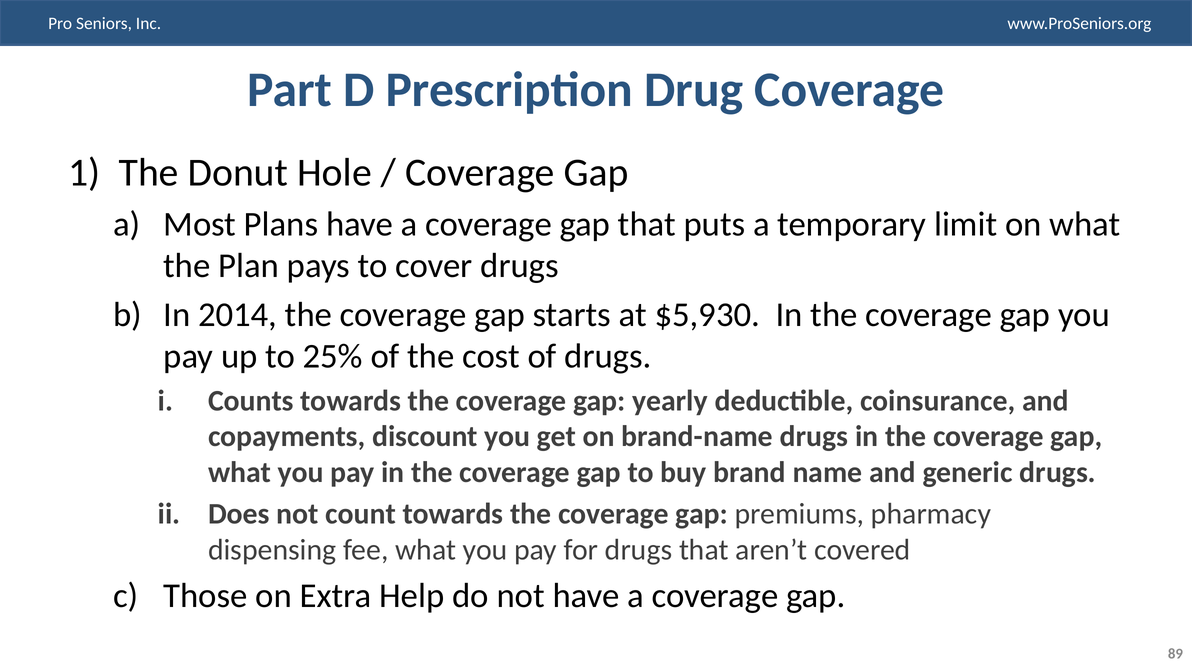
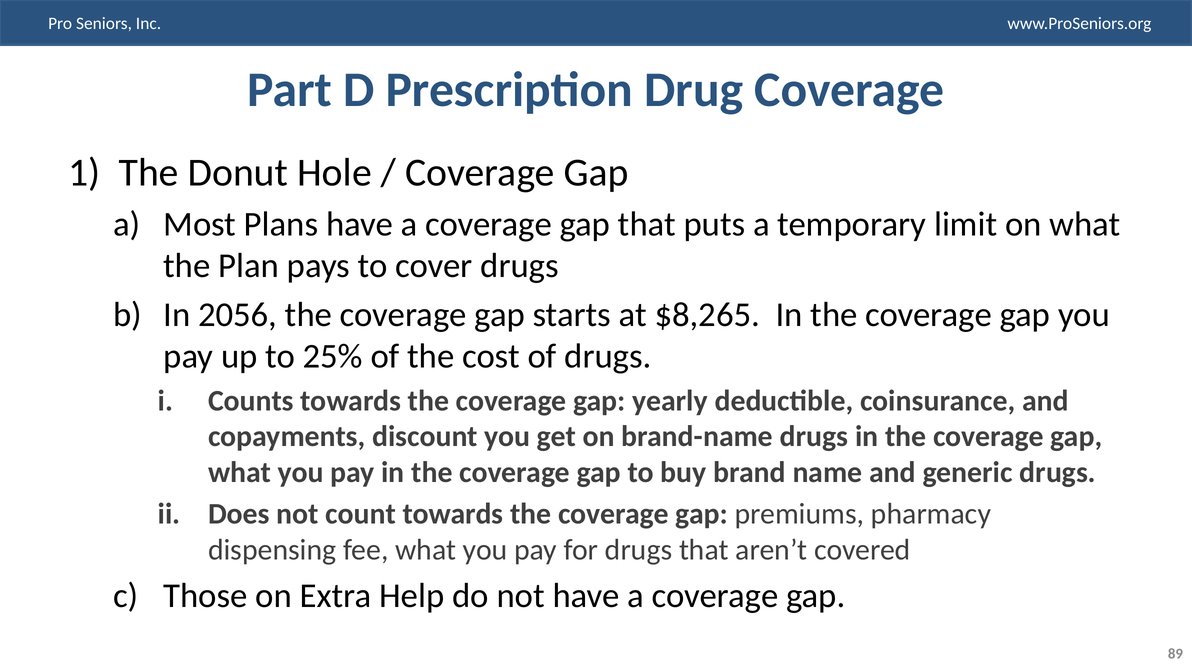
2014: 2014 -> 2056 (238, 314)
$5,930: $5,930 -> $8,265 (707, 314)
